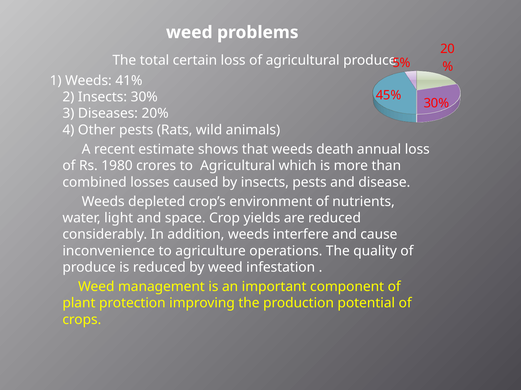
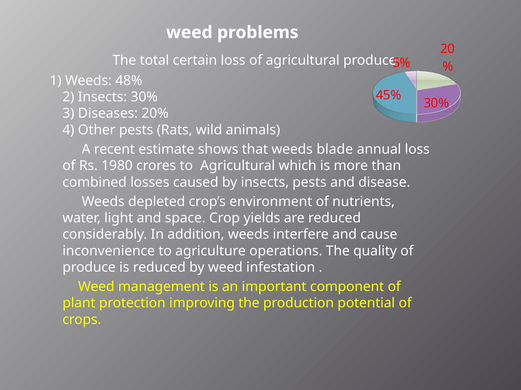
41%: 41% -> 48% (129, 81)
death: death -> blade (335, 150)
